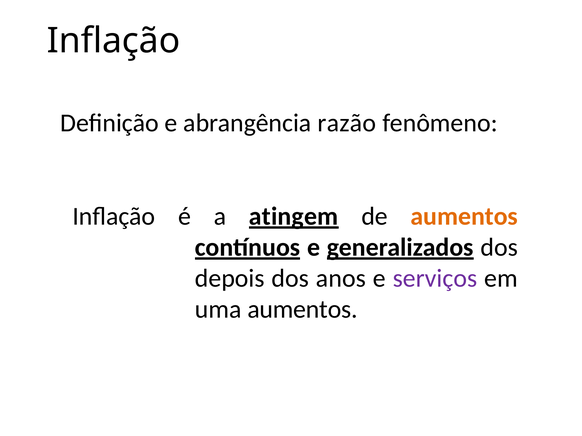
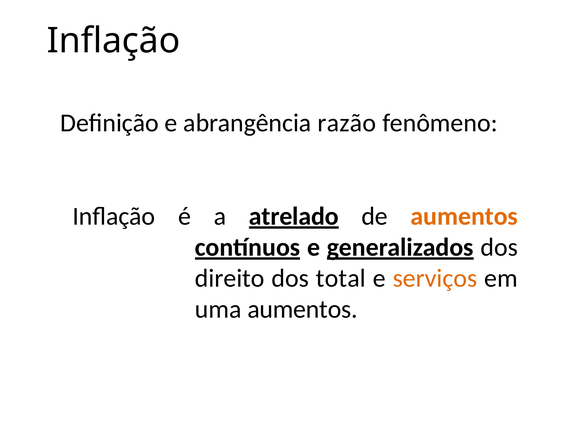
atingem: atingem -> atrelado (294, 217)
depois: depois -> direito (230, 279)
anos: anos -> total (341, 279)
serviços colour: purple -> orange (435, 279)
